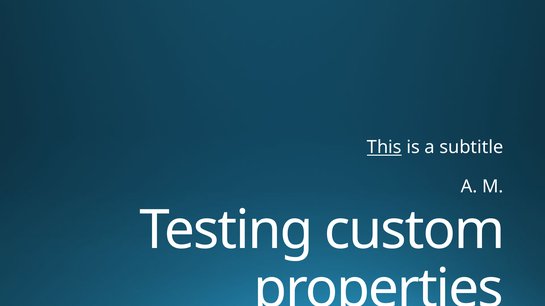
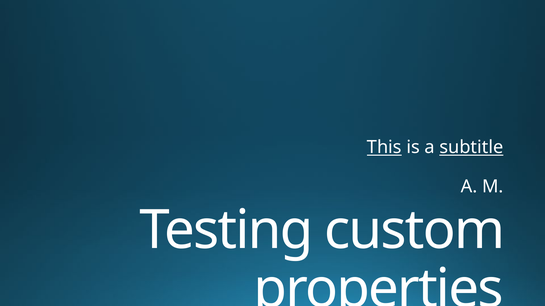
subtitle underline: none -> present (471, 148)
